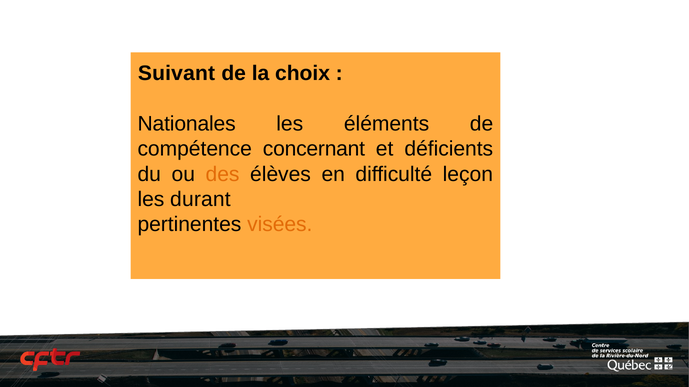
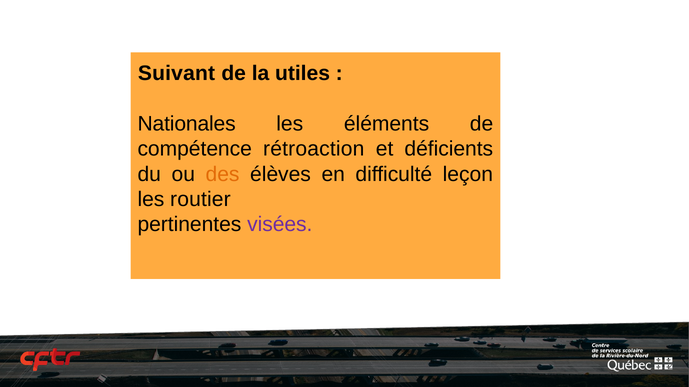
choix: choix -> utiles (303, 73)
concernant: concernant -> rétroaction (314, 149)
durant: durant -> routier (200, 200)
visées colour: orange -> purple (280, 225)
